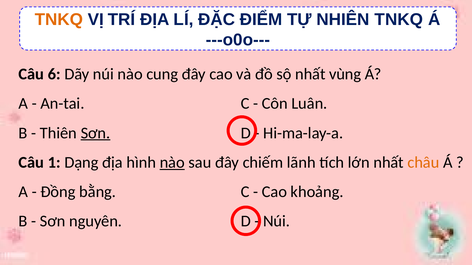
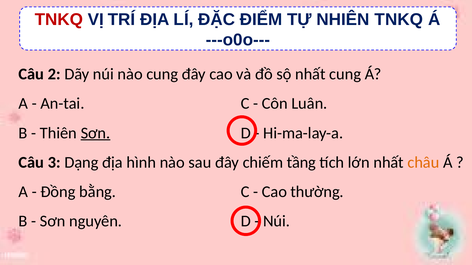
TNKQ colour: orange -> red (59, 19)
6: 6 -> 2 (54, 74)
nhất vùng: vùng -> cung (345, 74)
1: 1 -> 3 (54, 163)
nào underline: present -> none (172, 163)
lãnh: lãnh -> tầng (301, 163)
khoảng: khoảng -> thường (317, 192)
